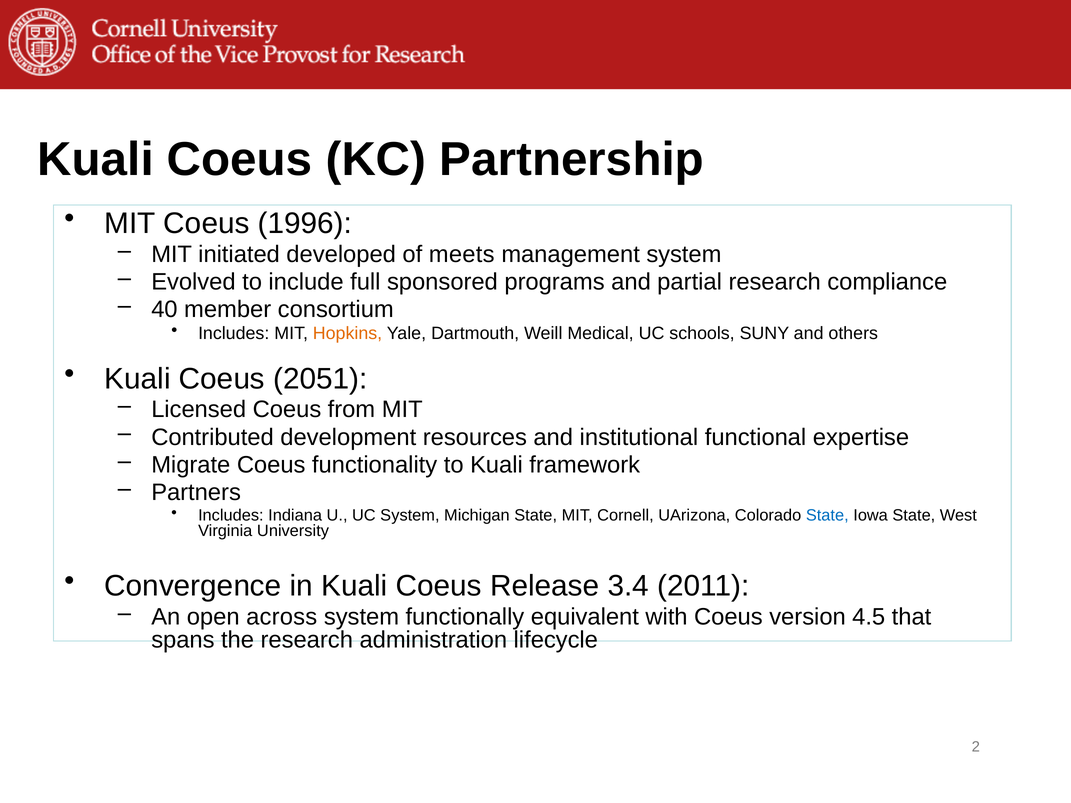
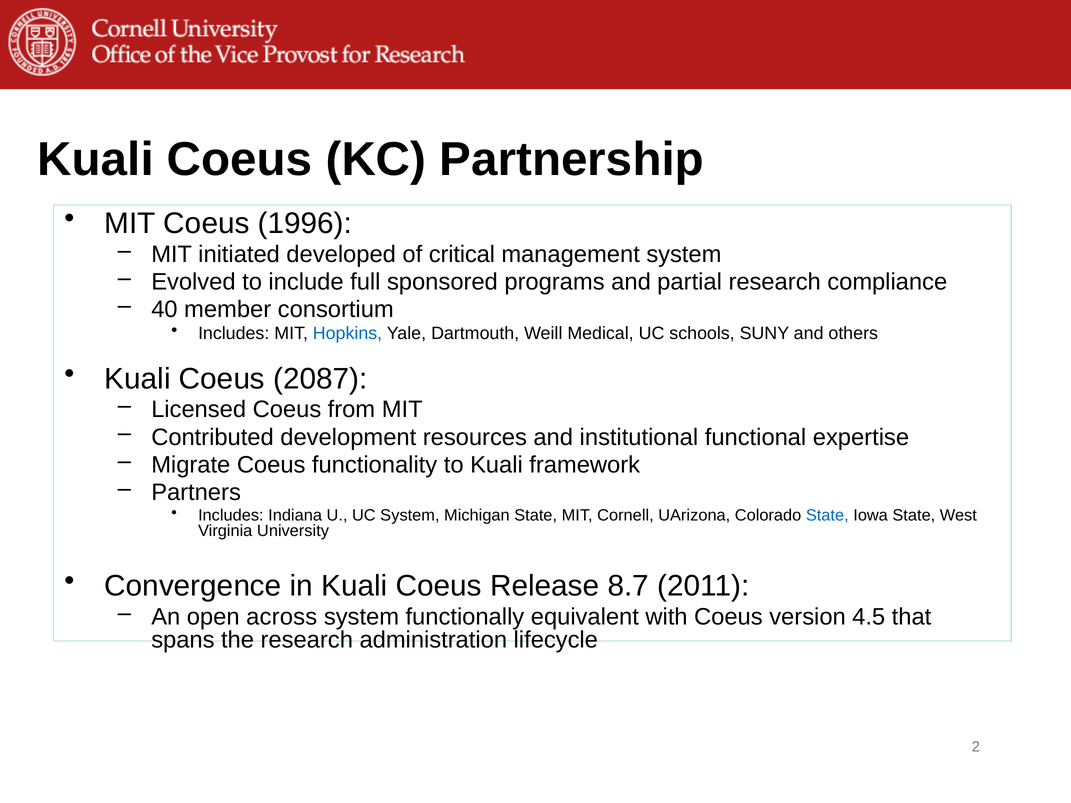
meets: meets -> critical (462, 254)
Hopkins colour: orange -> blue (347, 333)
2051: 2051 -> 2087 (320, 379)
3.4: 3.4 -> 8.7 (628, 586)
